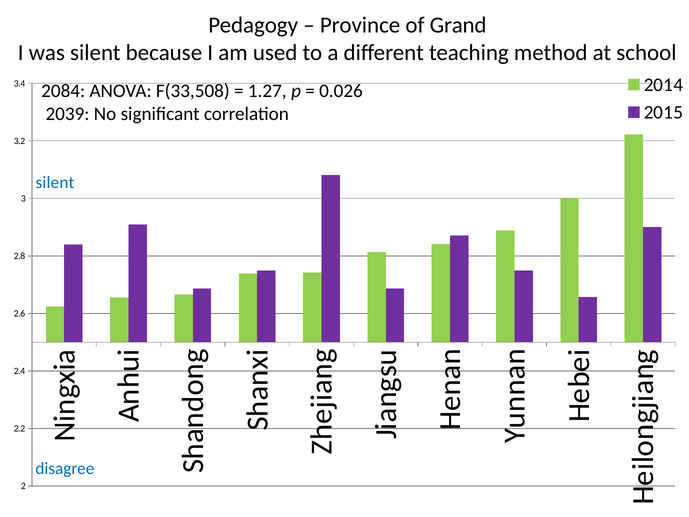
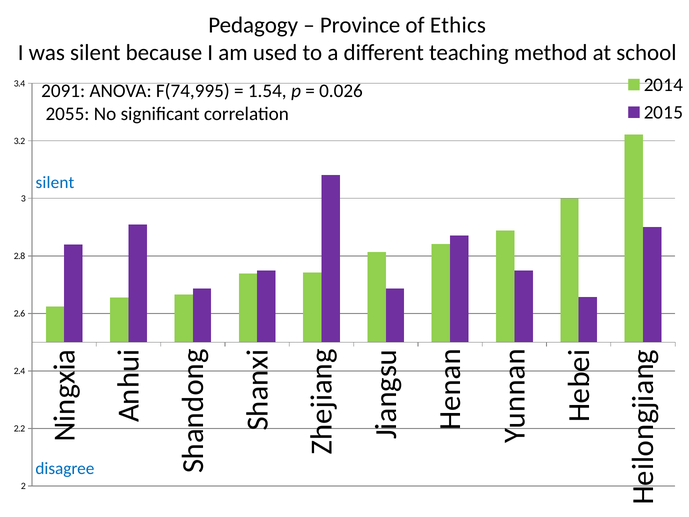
Grand: Grand -> Ethics (458, 25)
2084: 2084 -> 2091 (63, 91)
F(33,508: F(33,508 -> F(74,995 (193, 91)
1.27: 1.27 -> 1.54 (267, 91)
2039: 2039 -> 2055 (67, 114)
